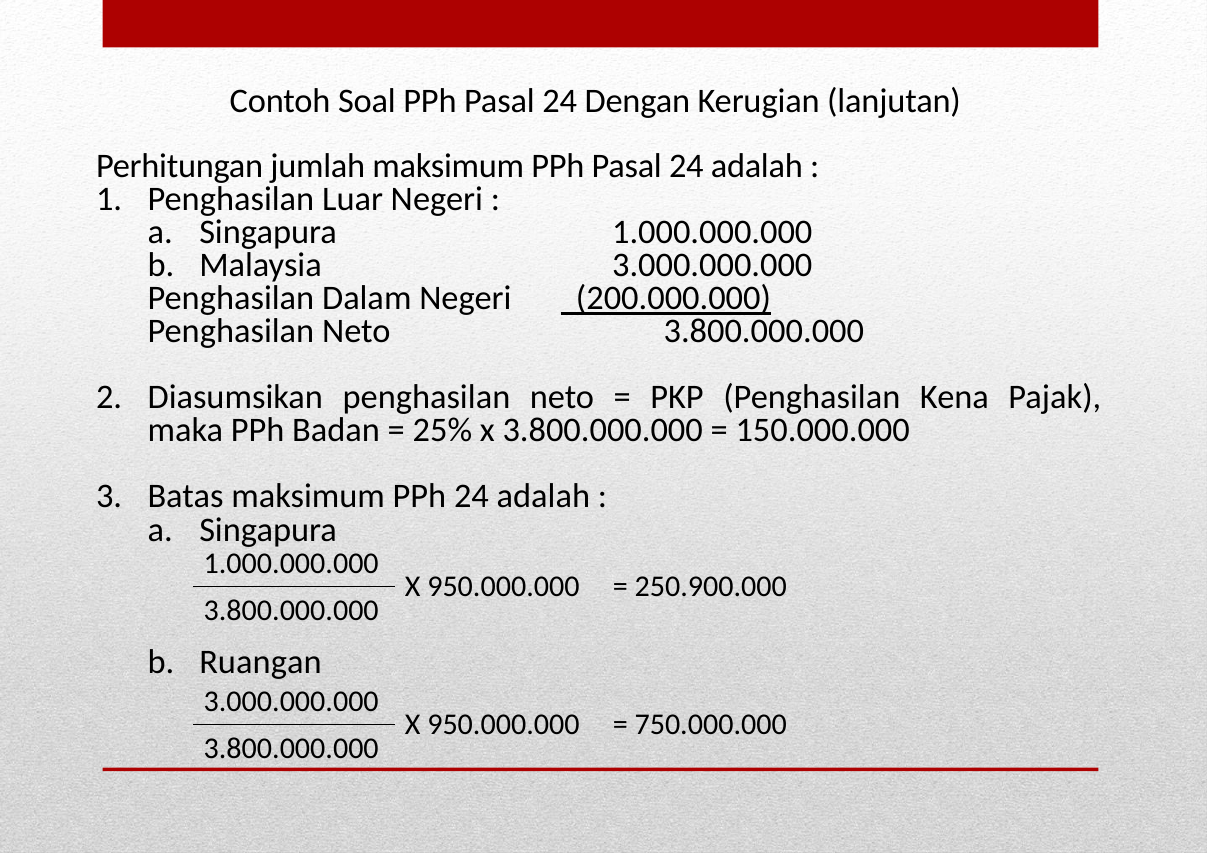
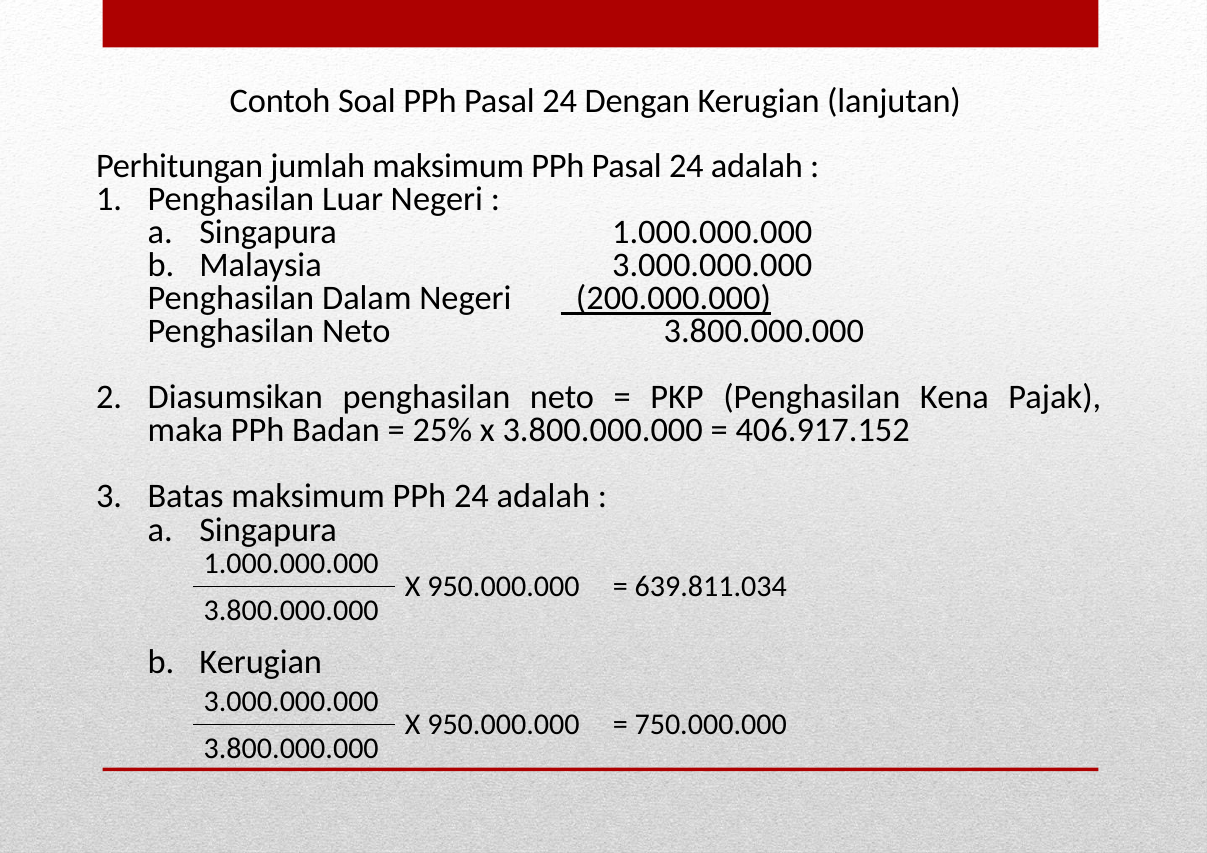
150.000.000: 150.000.000 -> 406.917.152 (823, 431)
250.900.000: 250.900.000 -> 639.811.034 (711, 587)
Ruangan: Ruangan -> Kerugian (261, 662)
